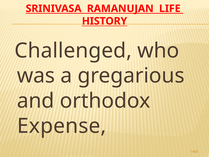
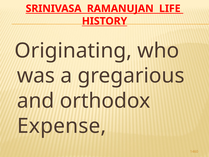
Challenged: Challenged -> Originating (73, 51)
